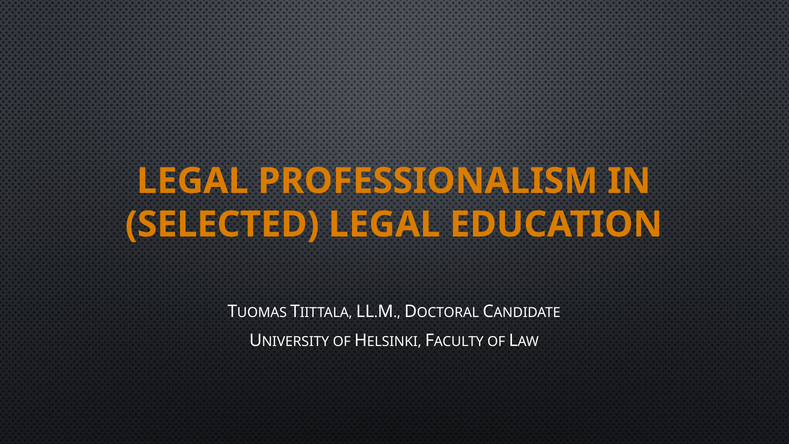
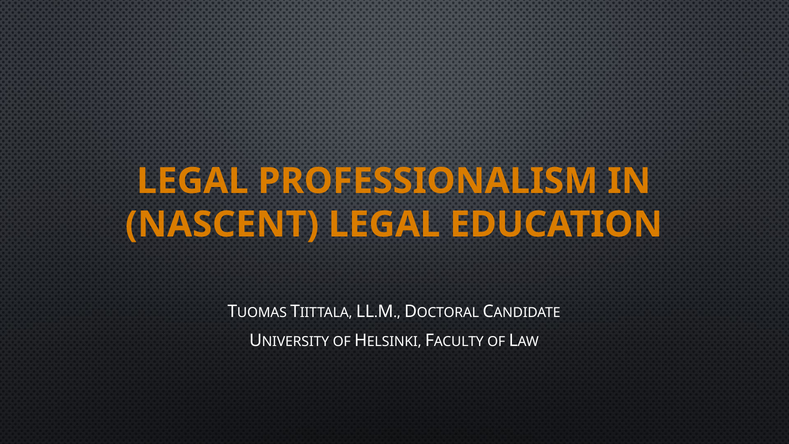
SELECTED: SELECTED -> NASCENT (222, 224)
